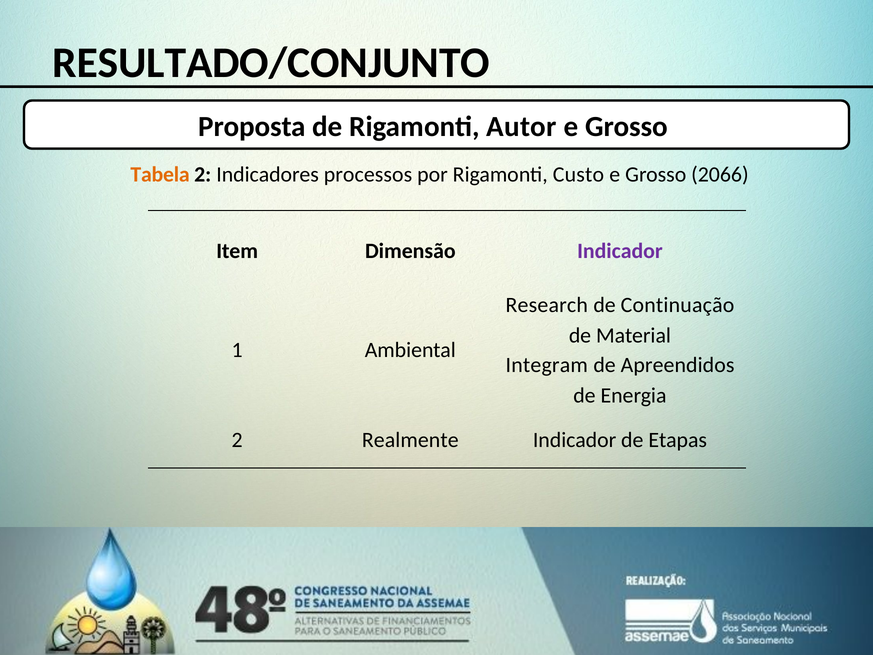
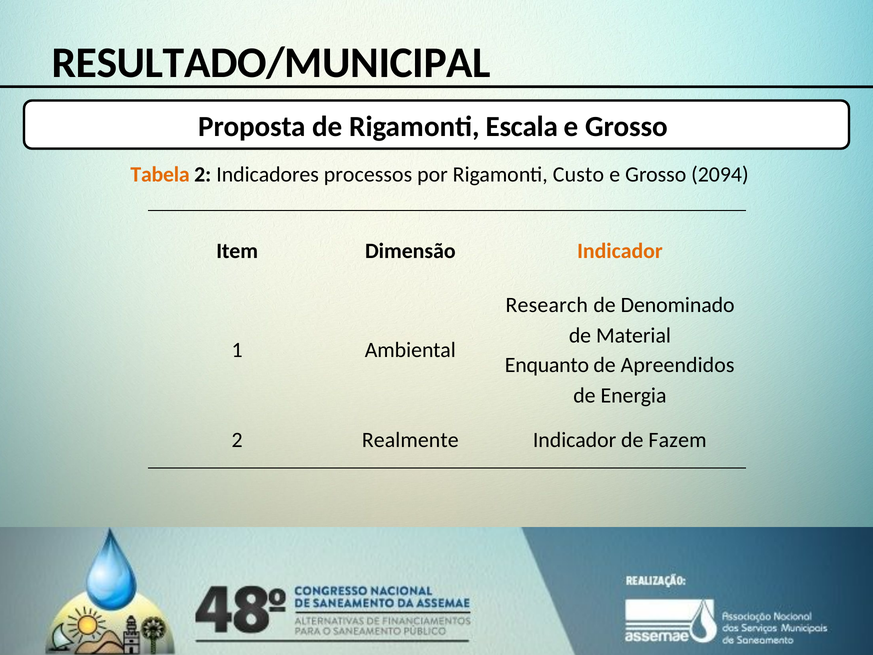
RESULTADO/CONJUNTO: RESULTADO/CONJUNTO -> RESULTADO/MUNICIPAL (271, 63)
Autor: Autor -> Escala (522, 127)
2066: 2066 -> 2094 (720, 174)
Indicador colour: purple -> orange (620, 251)
Continuação: Continuação -> Denominado (678, 305)
Integram: Integram -> Enquanto (547, 365)
Etapas: Etapas -> Fazem (678, 440)
